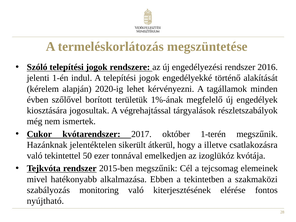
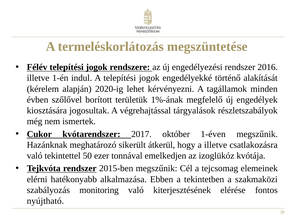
Szóló: Szóló -> Félév (37, 67)
jelenti: jelenti -> illetve (38, 78)
1-terén: 1-terén -> 1-éven (213, 134)
jelentéktelen: jelentéktelen -> meghatározó (93, 145)
mivel: mivel -> elérni (37, 179)
